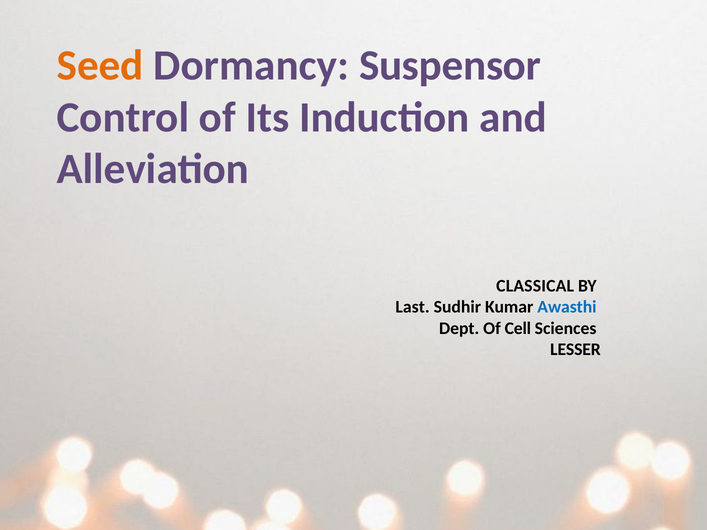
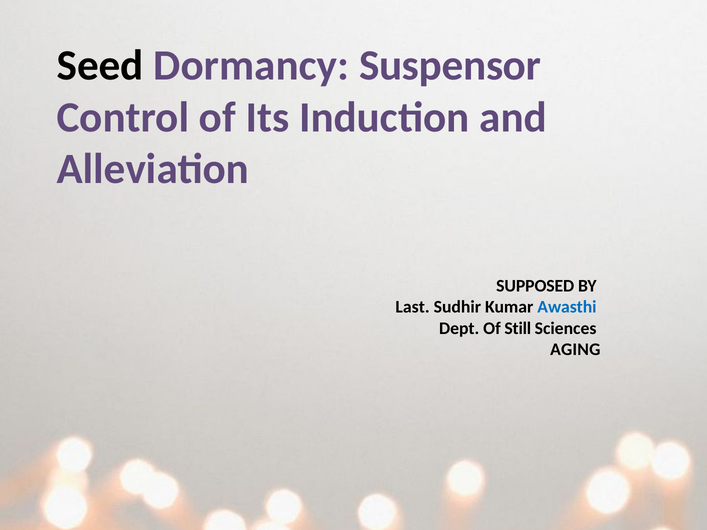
Seed colour: orange -> black (100, 66)
CLASSICAL: CLASSICAL -> SUPPOSED (535, 286)
Cell: Cell -> Still (518, 328)
LESSER: LESSER -> AGING (575, 350)
